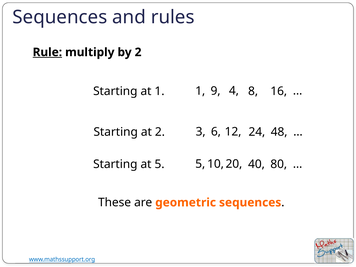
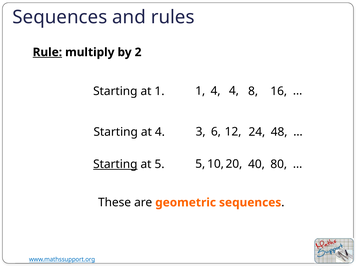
1 9: 9 -> 4 (216, 91)
at 2: 2 -> 4 (160, 132)
Starting underline: none -> present (115, 164)
